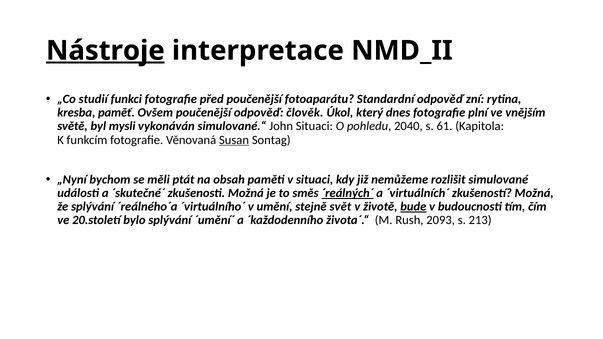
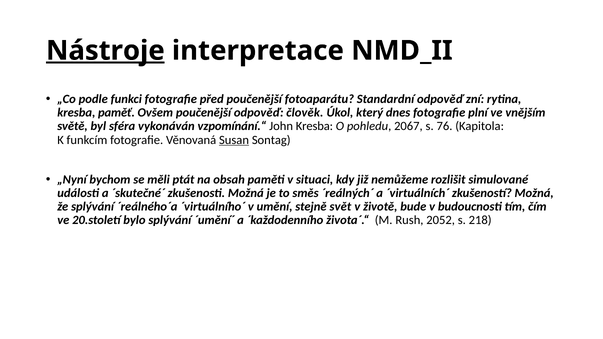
studií: studií -> podle (93, 99)
mysli: mysli -> sféra (122, 126)
simulované.“: simulované.“ -> vzpomínání.“ (232, 126)
John Situaci: Situaci -> Kresba (314, 126)
2040: 2040 -> 2067 (408, 126)
61: 61 -> 76 (444, 126)
´reálných´ underline: present -> none (347, 193)
bude underline: present -> none (413, 207)
2093: 2093 -> 2052 (441, 220)
213: 213 -> 218 (480, 220)
